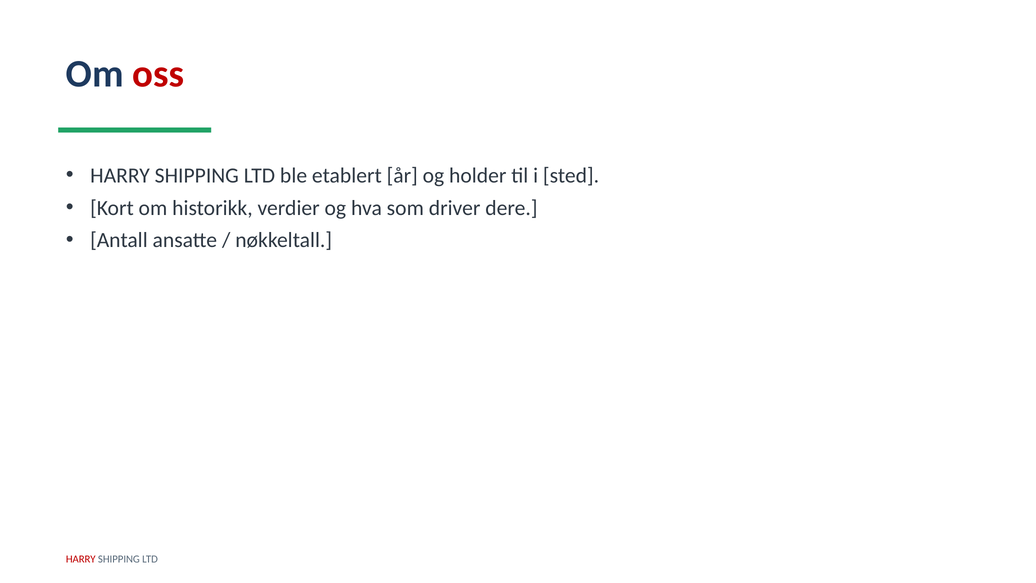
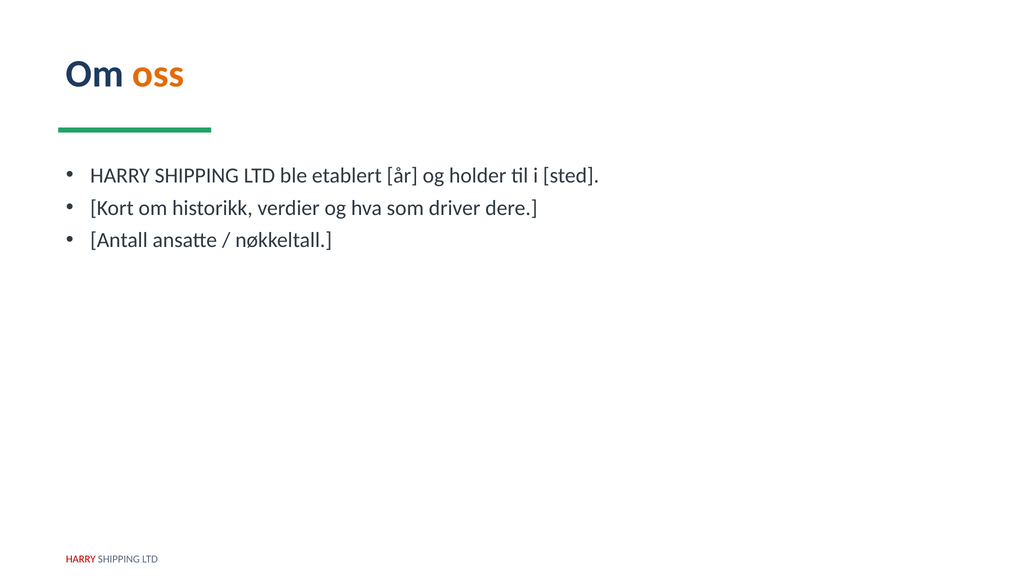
oss colour: red -> orange (158, 74)
